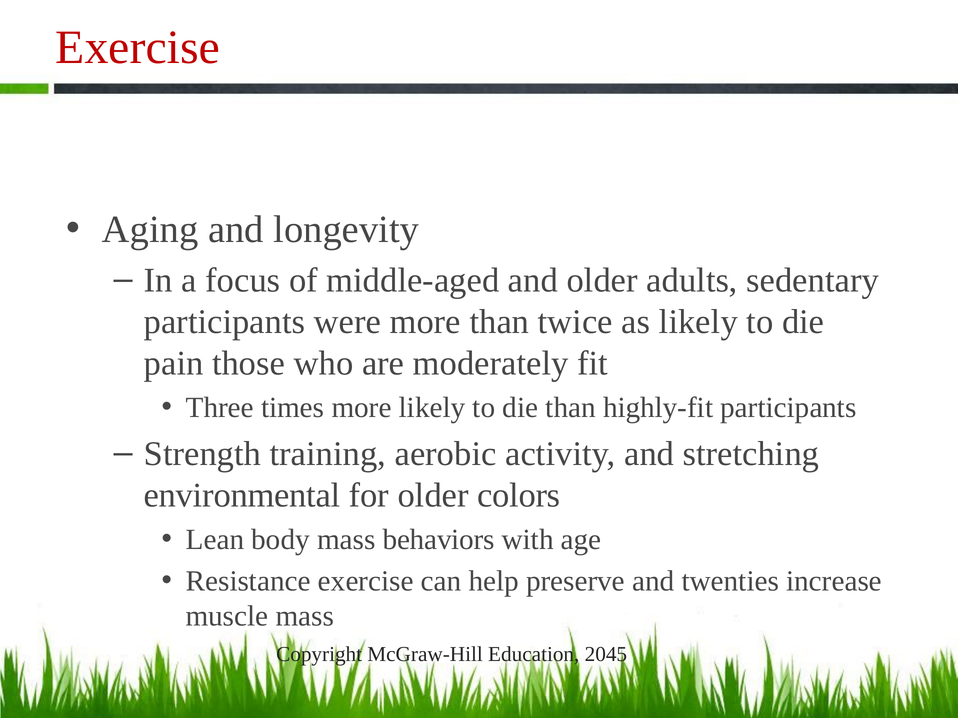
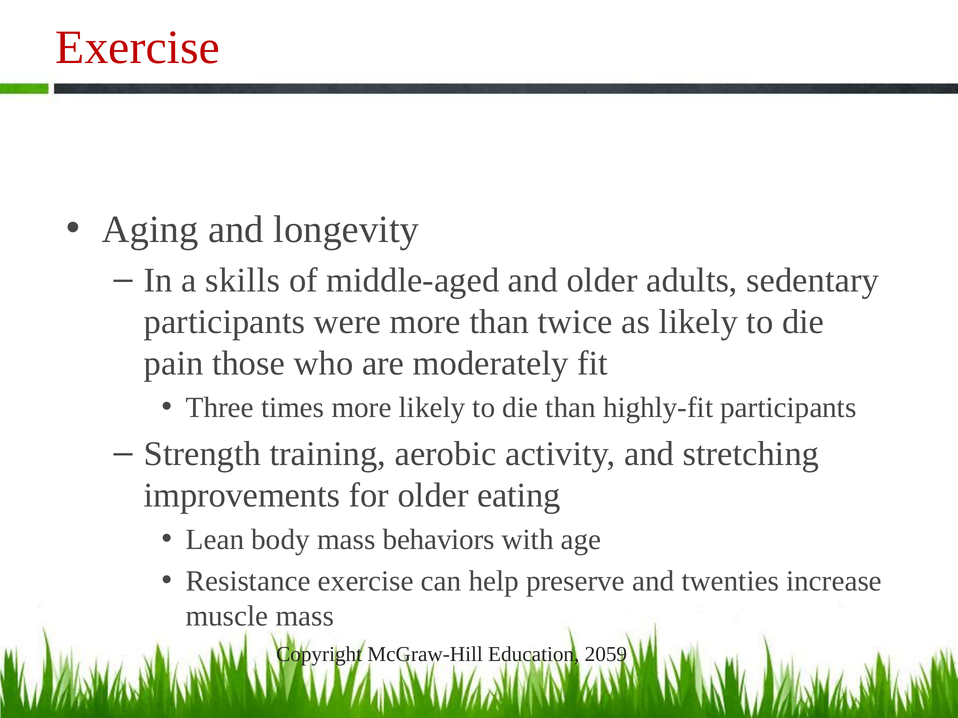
focus: focus -> skills (243, 281)
environmental: environmental -> improvements (242, 496)
colors: colors -> eating (519, 496)
2045: 2045 -> 2059 (606, 654)
